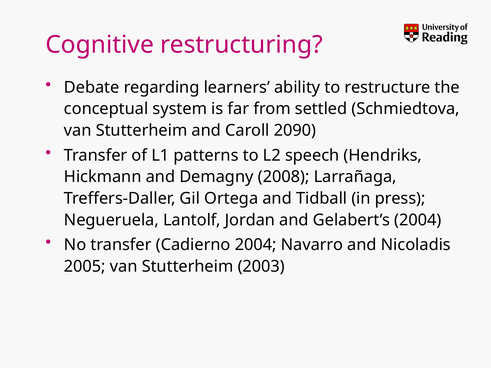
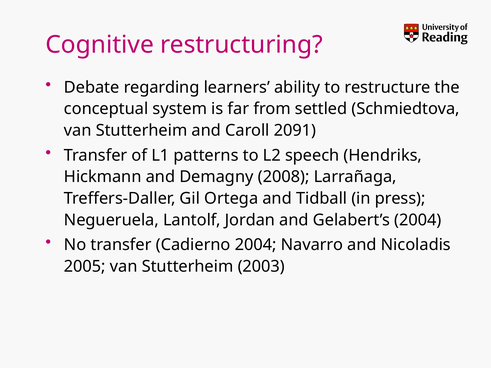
2090: 2090 -> 2091 (295, 131)
